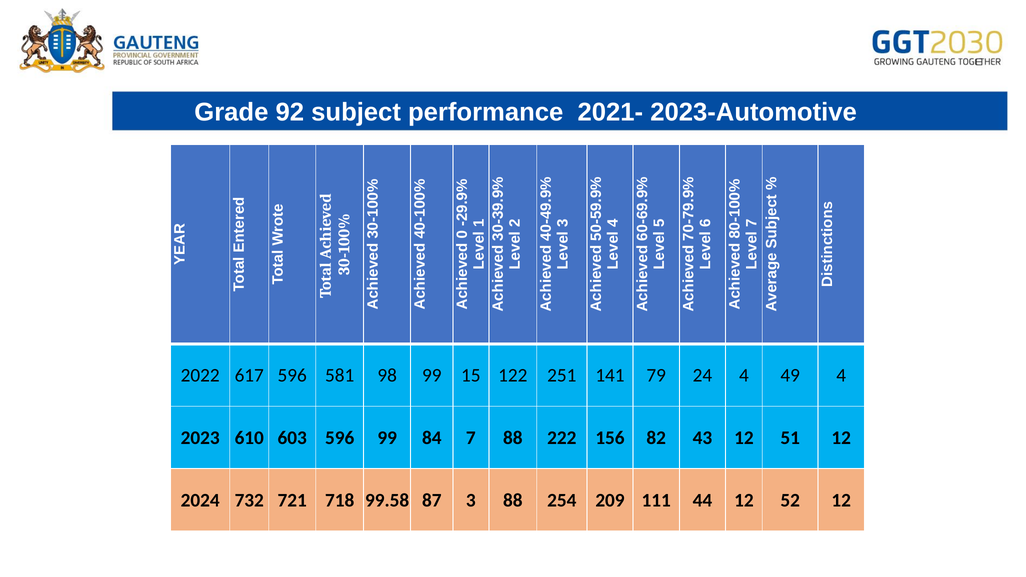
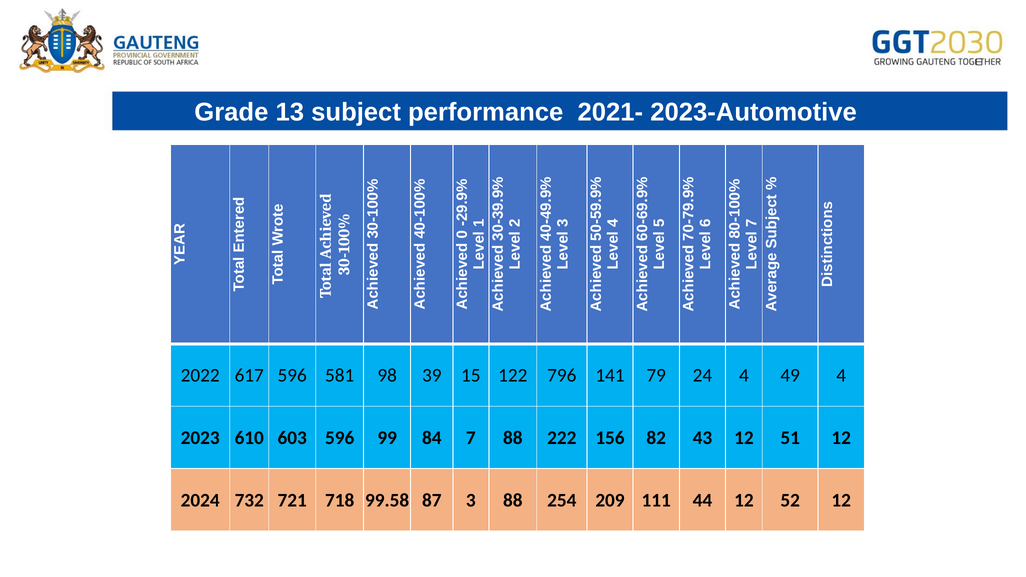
92: 92 -> 13 (290, 112)
98 99: 99 -> 39 (432, 376)
251: 251 -> 796 (562, 376)
